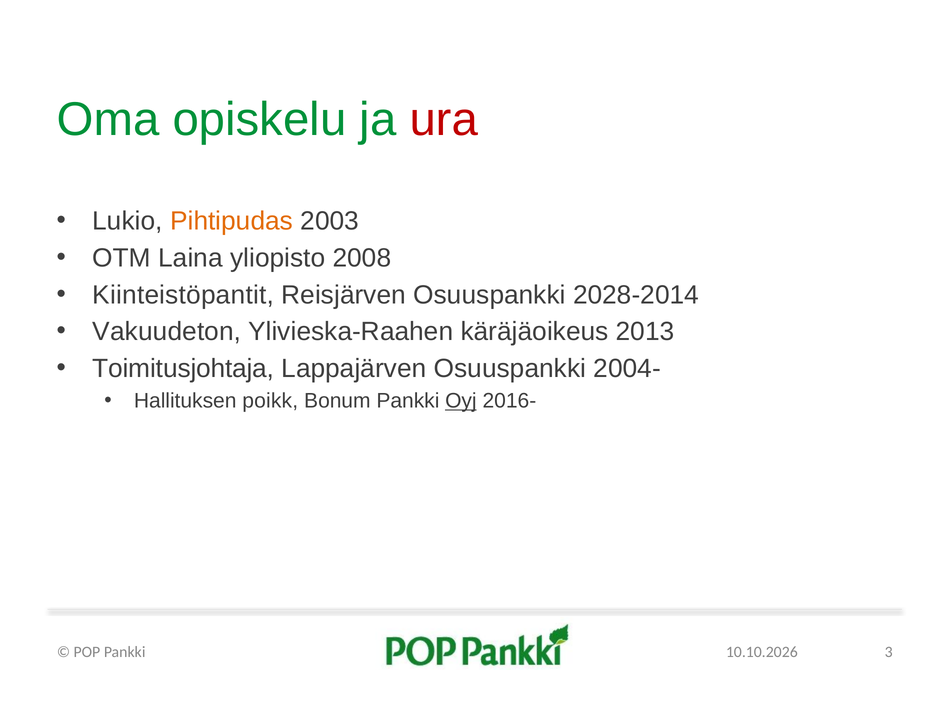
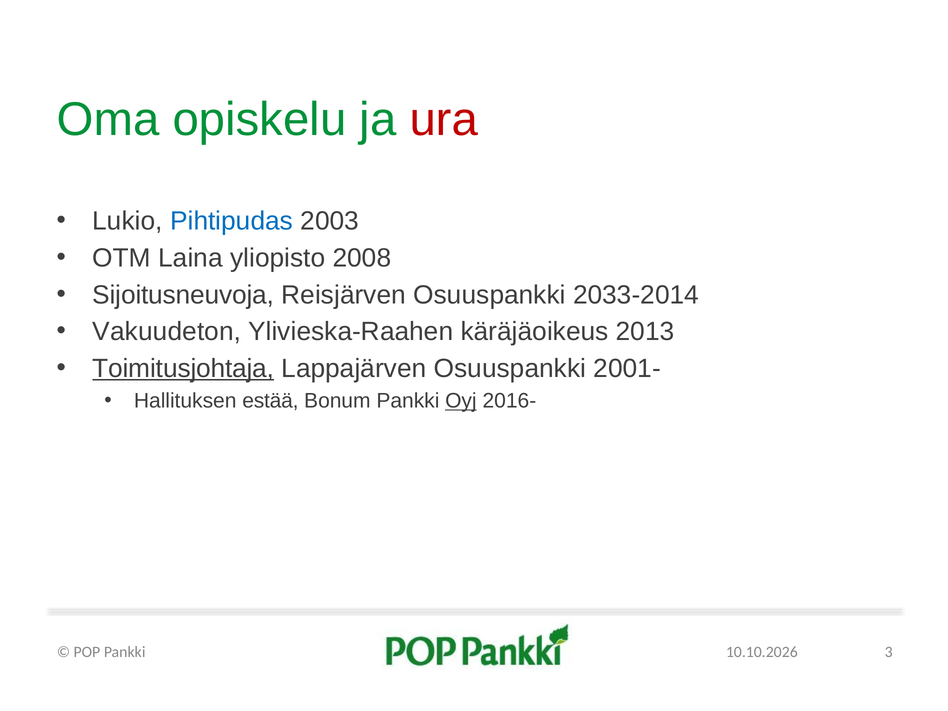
Pihtipudas colour: orange -> blue (232, 221)
Kiinteistöpantit: Kiinteistöpantit -> Sijoitusneuvoja (183, 295)
2028-2014: 2028-2014 -> 2033-2014 (636, 295)
Toimitusjohtaja underline: none -> present (183, 369)
2004-: 2004- -> 2001- (627, 369)
poikk: poikk -> estää (270, 401)
